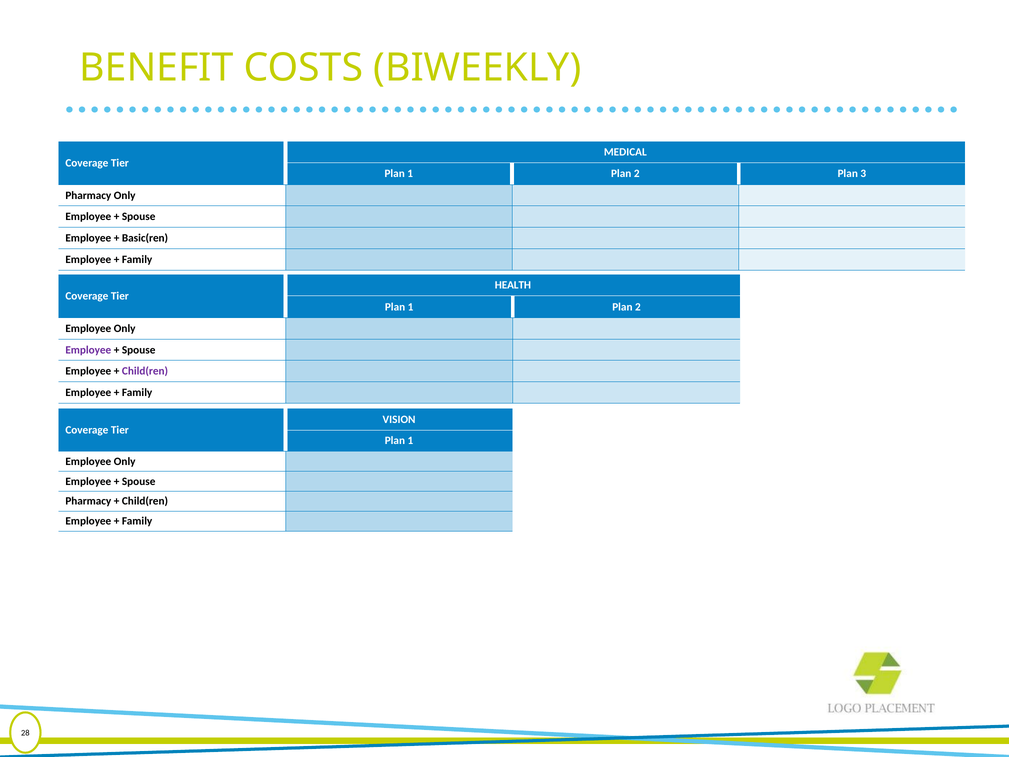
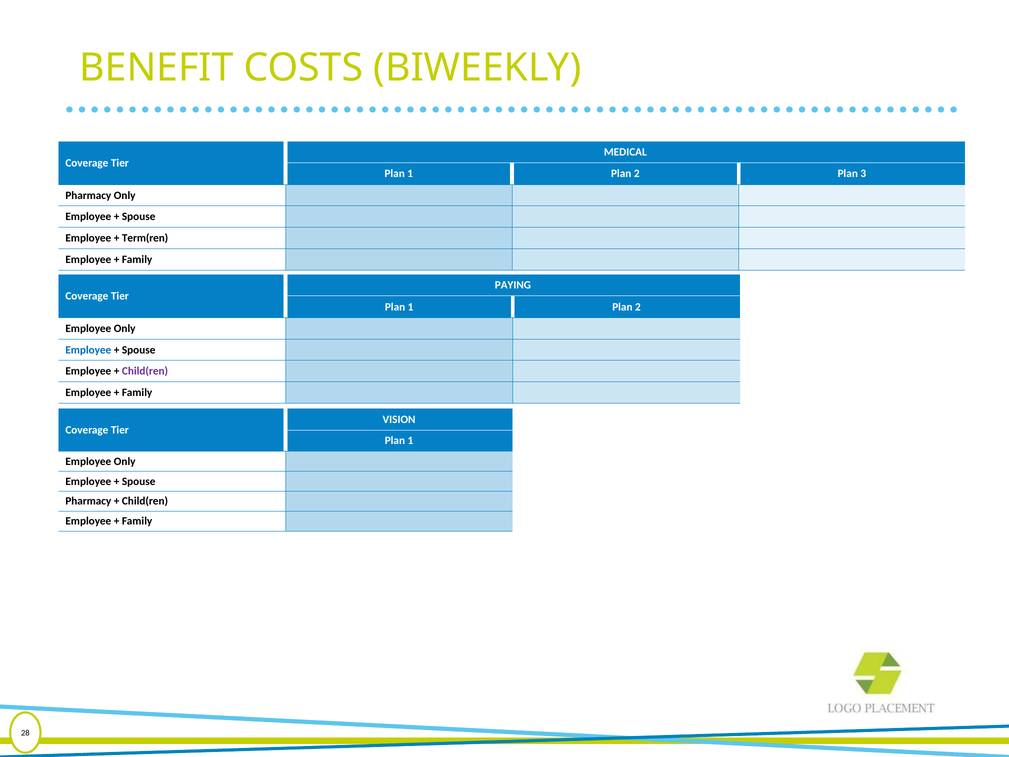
Basic(ren: Basic(ren -> Term(ren (145, 238)
HEALTH: HEALTH -> PAYING (513, 285)
Employee colour: purple -> blue (88, 350)
